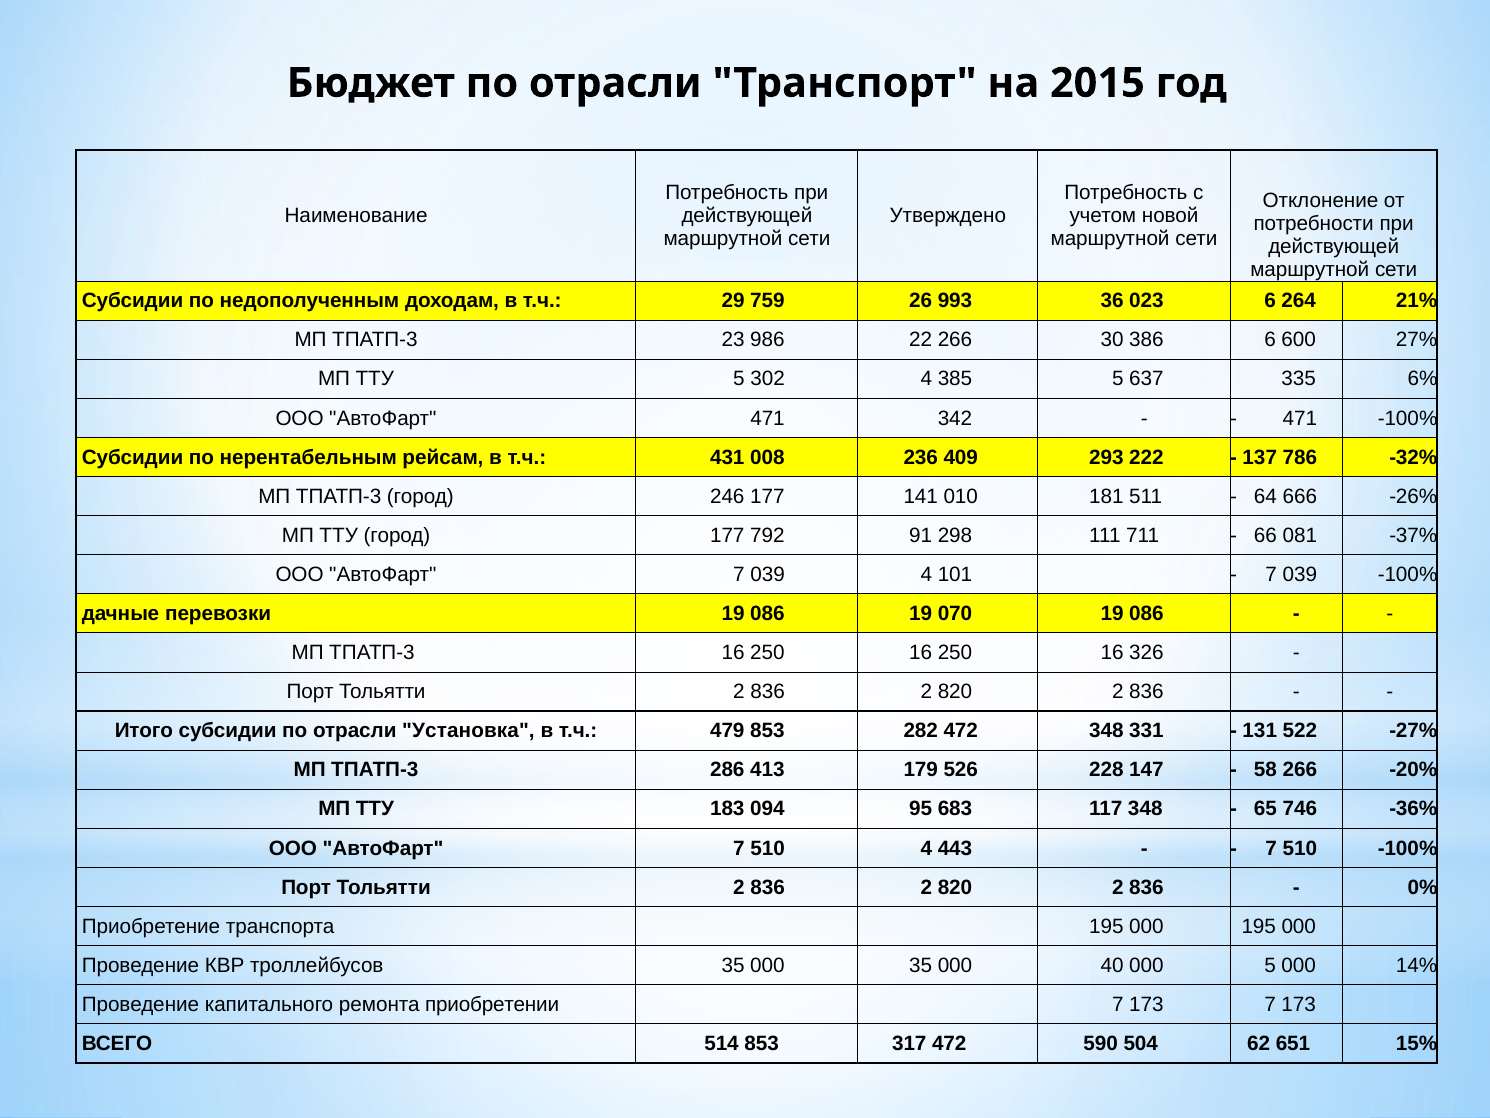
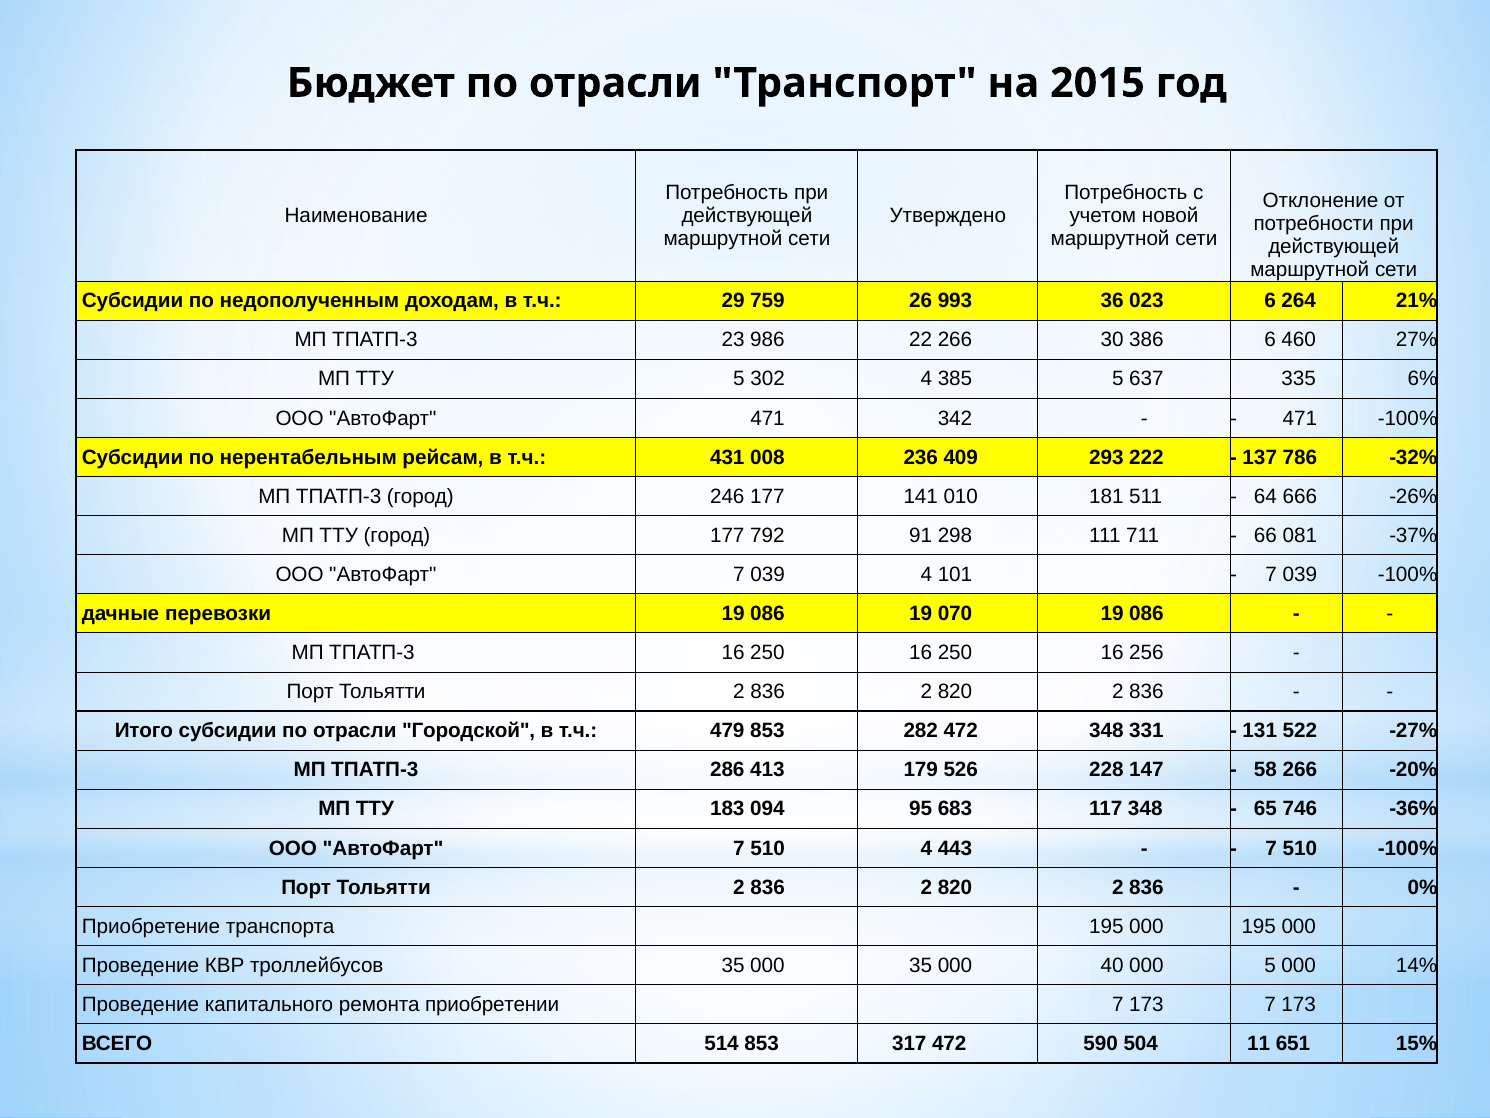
600: 600 -> 460 (1299, 340)
326: 326 -> 256 (1146, 652)
Установка: Установка -> Городской (469, 731)
62: 62 -> 11 (1259, 1043)
